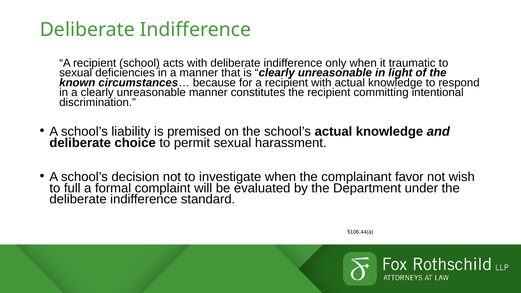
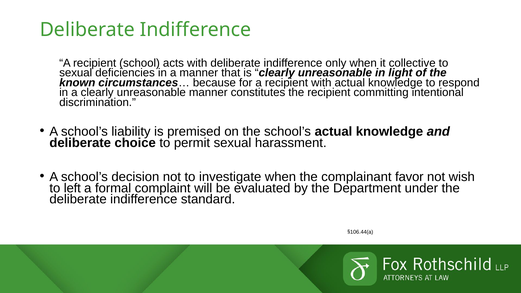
traumatic: traumatic -> collective (412, 63)
full: full -> left (72, 188)
